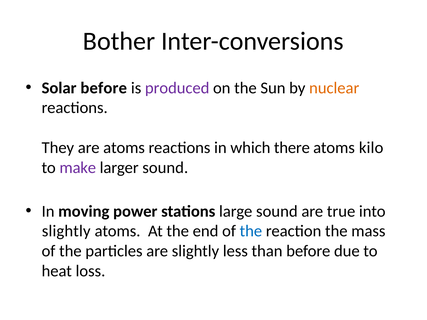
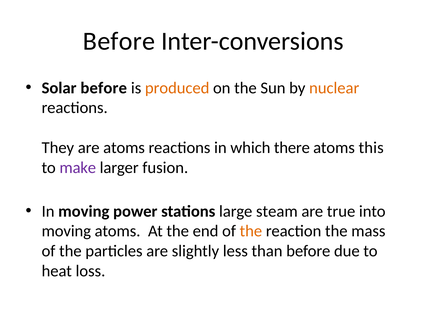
Bother: Bother -> Before (119, 41)
produced colour: purple -> orange (177, 88)
kilo: kilo -> this (371, 148)
larger sound: sound -> fusion (165, 168)
large sound: sound -> steam (277, 211)
slightly: slightly -> moving (66, 231)
the colour: blue -> orange (251, 231)
